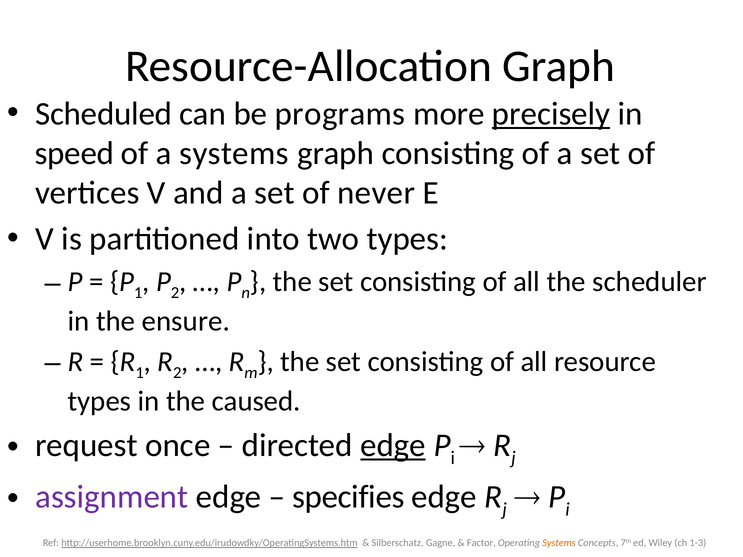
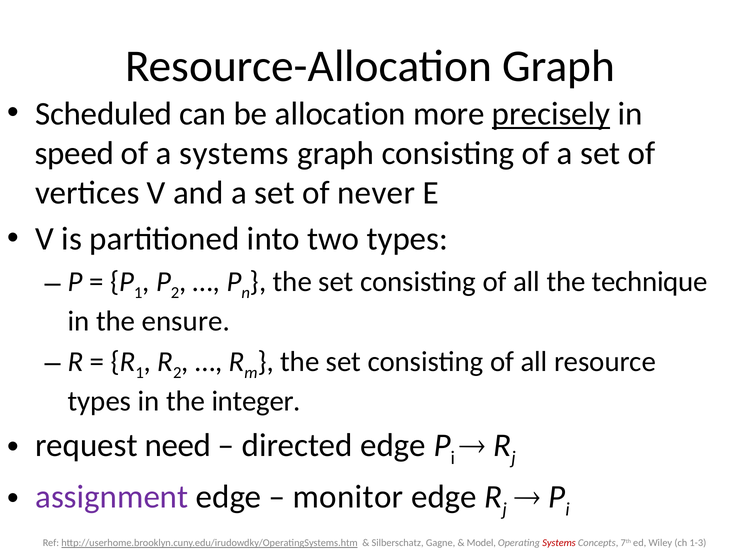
programs: programs -> allocation (340, 114)
scheduler: scheduler -> technique (650, 282)
caused: caused -> integer (256, 401)
once: once -> need (178, 445)
edge underline: present -> none (393, 445)
specifies: specifies -> monitor (348, 497)
Factor: Factor -> Model (481, 543)
Systems colour: orange -> red (559, 543)
